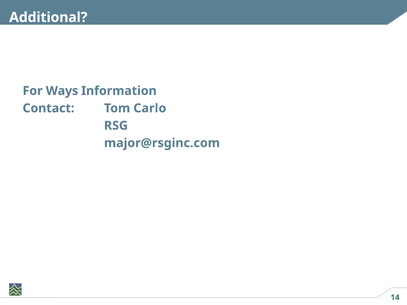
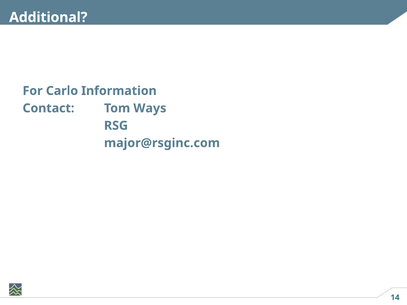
Ways: Ways -> Carlo (62, 91)
Carlo: Carlo -> Ways (150, 108)
